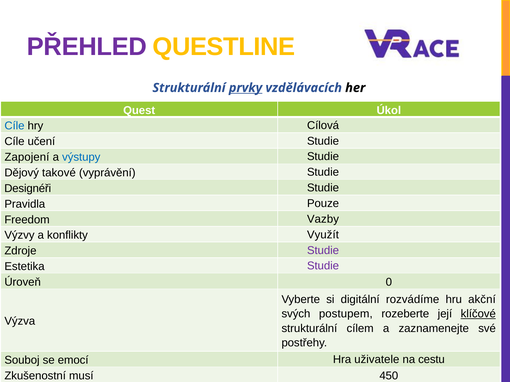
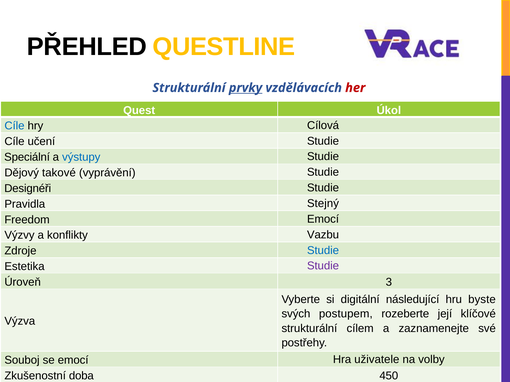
PŘEHLED colour: purple -> black (87, 47)
her colour: black -> red (355, 88)
Zapojení: Zapojení -> Speciální (27, 157)
Pouze: Pouze -> Stejný (323, 204)
Freedom Vazby: Vazby -> Emocí (323, 219)
Využít: Využít -> Vazbu (323, 235)
Studie colour: purple -> blue (323, 251)
0: 0 -> 3 (389, 282)
rozvádíme: rozvádíme -> následující (413, 300)
akční: akční -> byste (482, 300)
klíčové underline: present -> none (478, 314)
cestu: cestu -> volby (431, 360)
musí: musí -> doba (81, 376)
